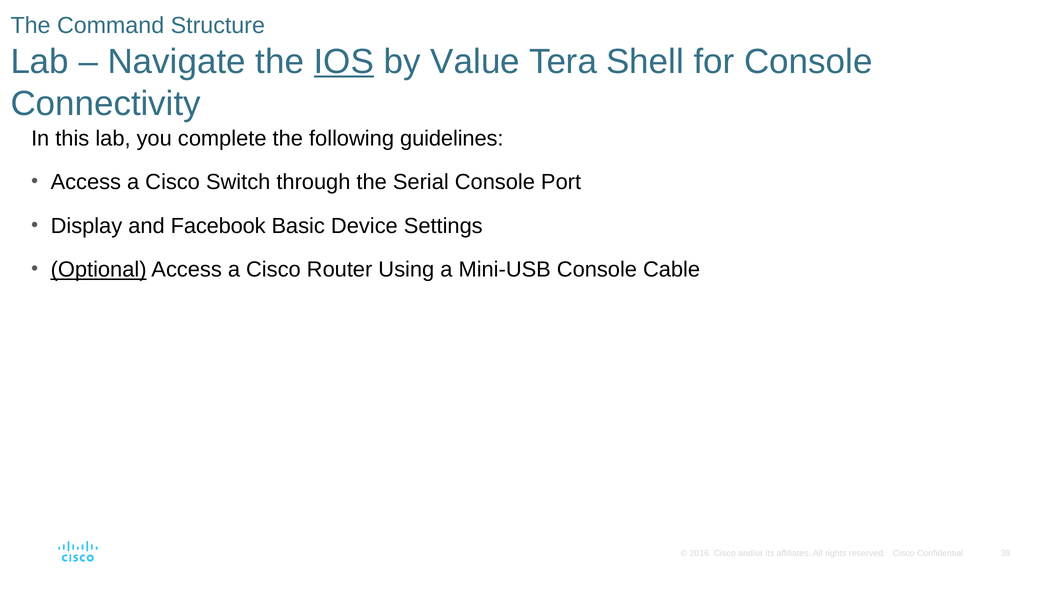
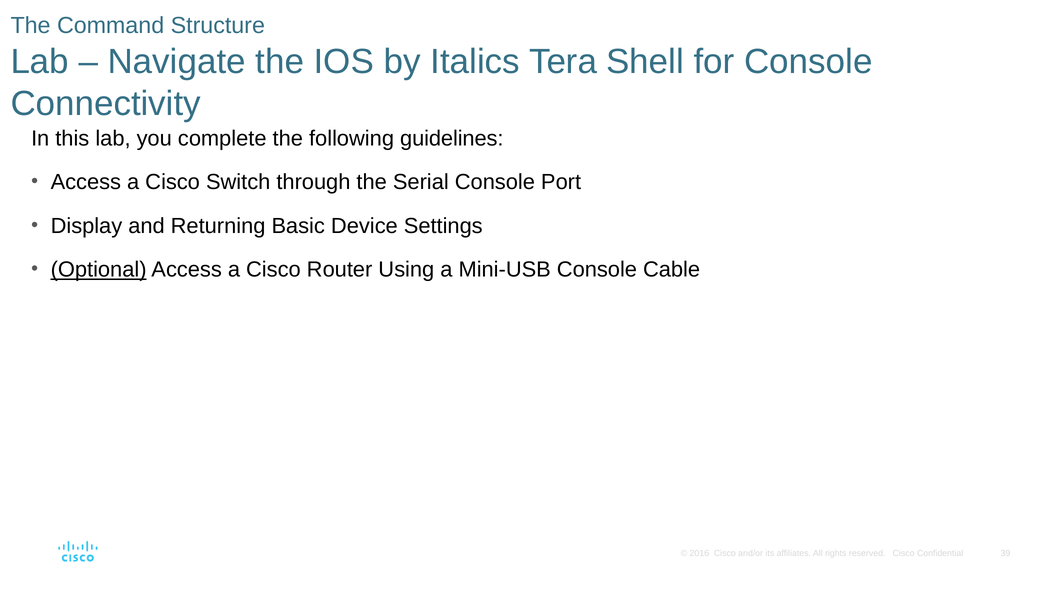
IOS underline: present -> none (344, 62)
Value: Value -> Italics (475, 62)
Facebook: Facebook -> Returning (218, 226)
